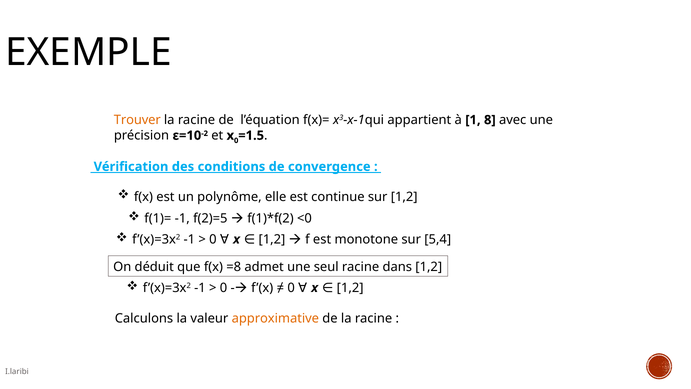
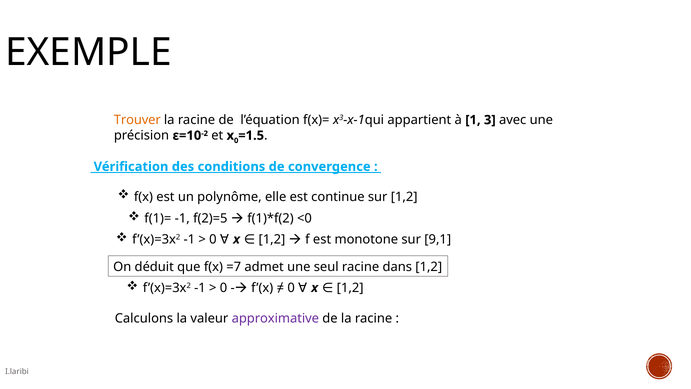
8: 8 -> 3 (490, 120)
5,4: 5,4 -> 9,1 (438, 239)
=8: =8 -> =7 (234, 267)
approximative colour: orange -> purple (275, 318)
